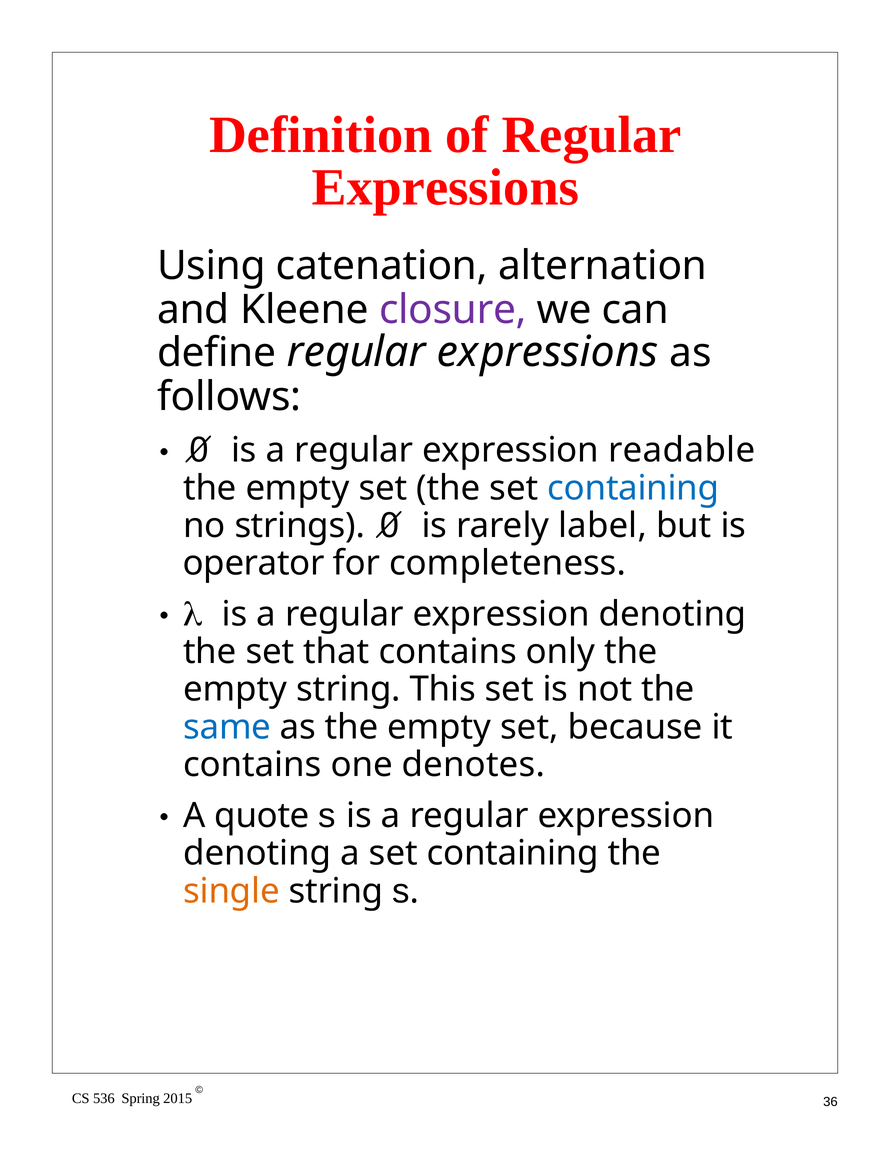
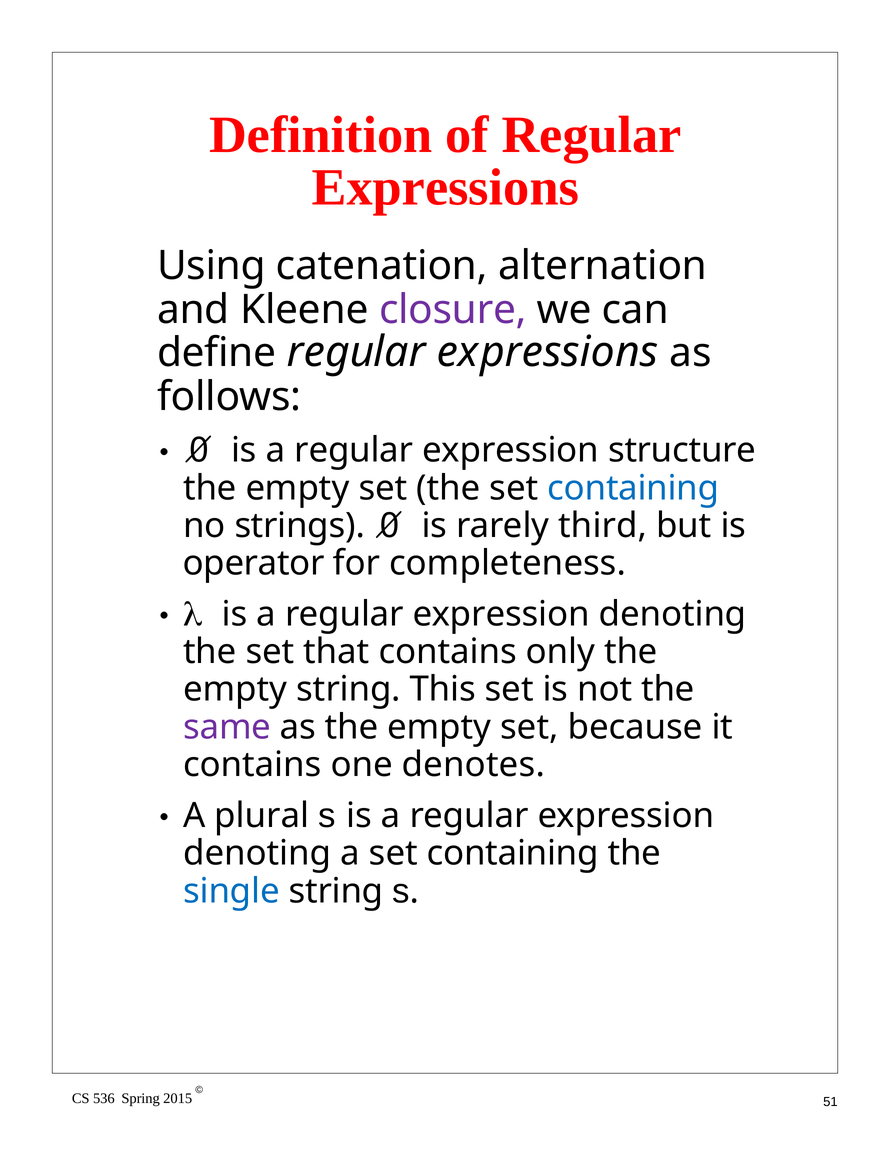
readable: readable -> structure (682, 450)
label: label -> third (603, 526)
same colour: blue -> purple (227, 727)
quote: quote -> plural (262, 815)
single colour: orange -> blue (231, 891)
36: 36 -> 51 (830, 1102)
